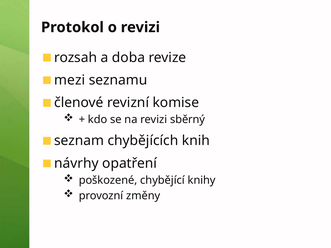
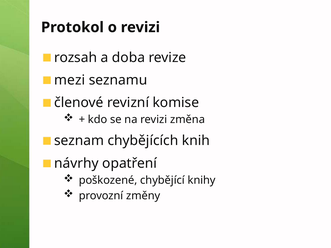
sběrný: sběrný -> změna (188, 120)
